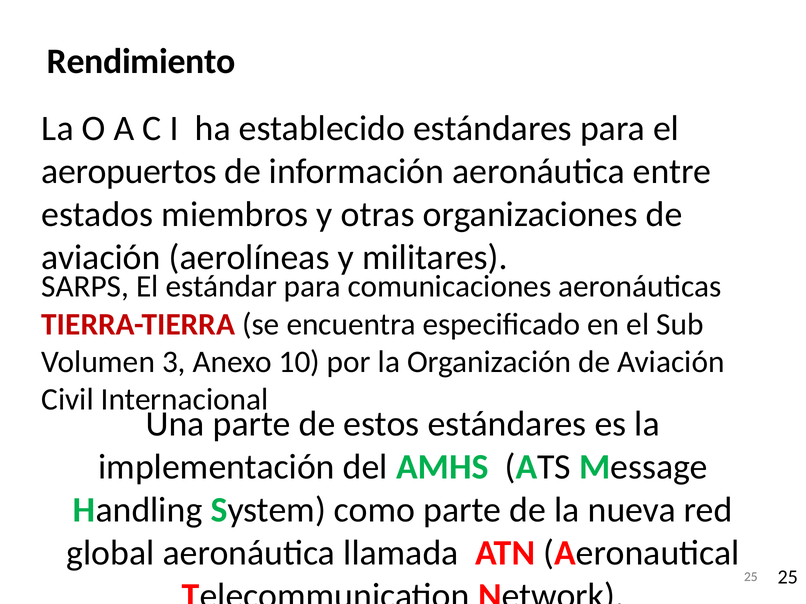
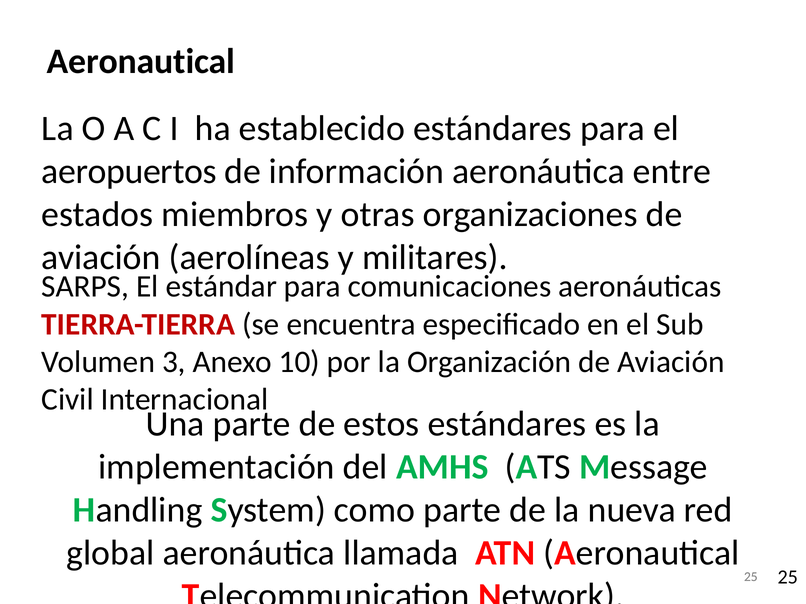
Rendimiento: Rendimiento -> Aeronautical (141, 62)
